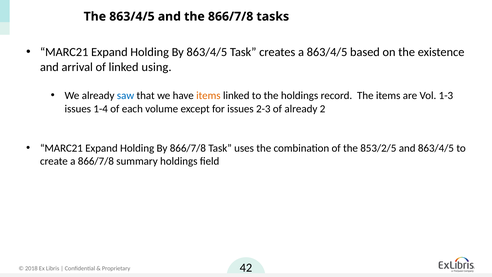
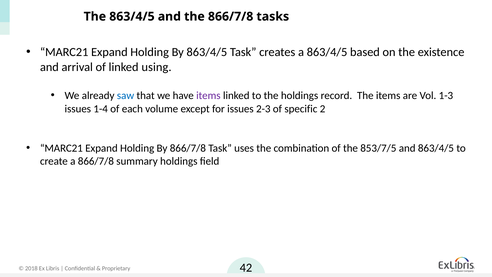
items colour: orange -> purple (208, 96)
of already: already -> specific (301, 109)
853/2/5: 853/2/5 -> 853/7/5 (378, 148)
